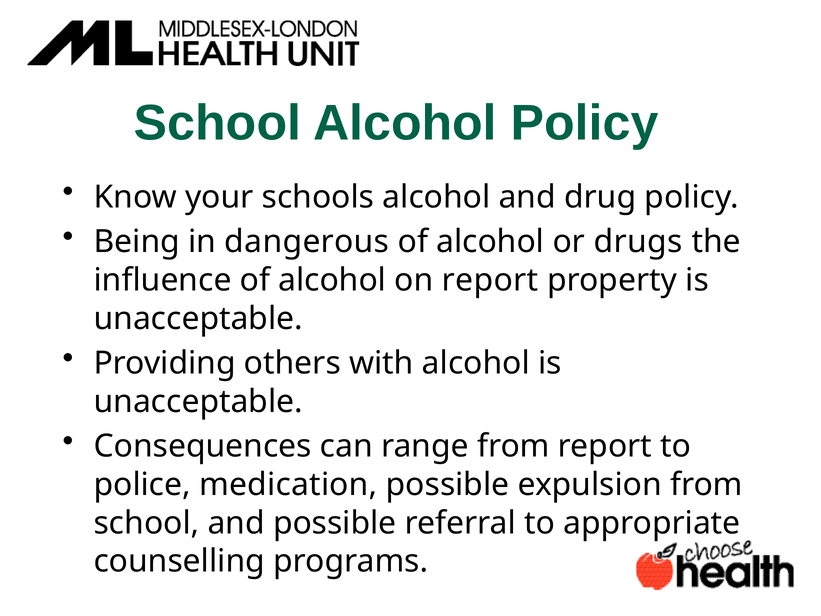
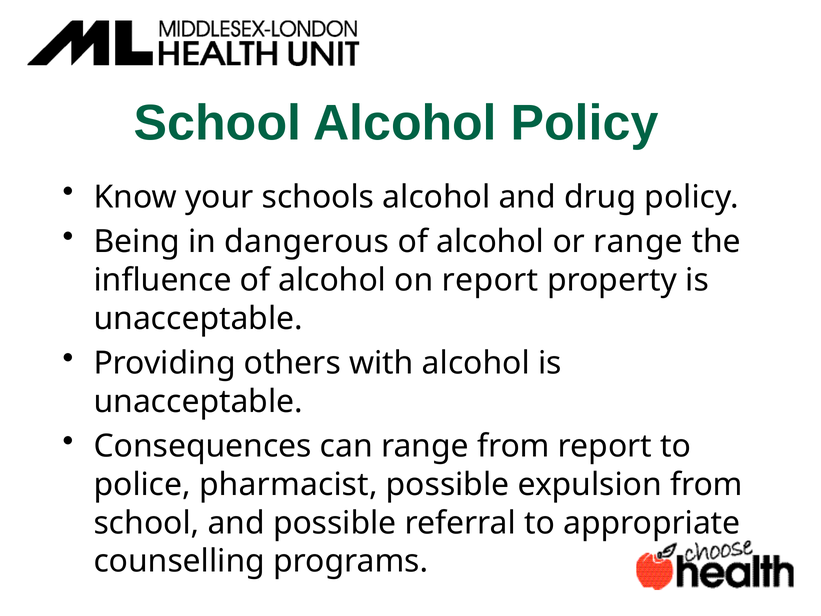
or drugs: drugs -> range (638, 242)
medication: medication -> pharmacist (288, 485)
